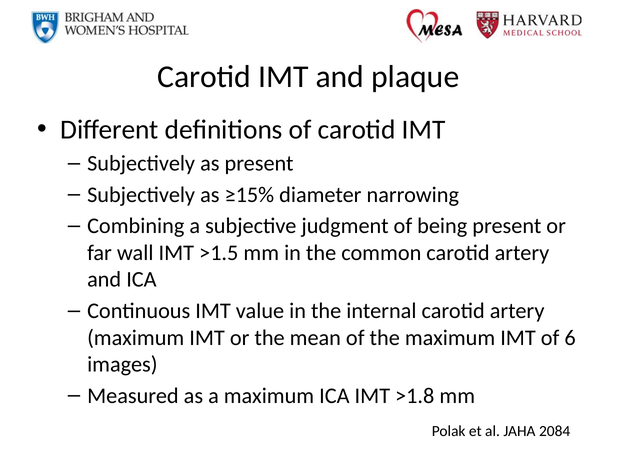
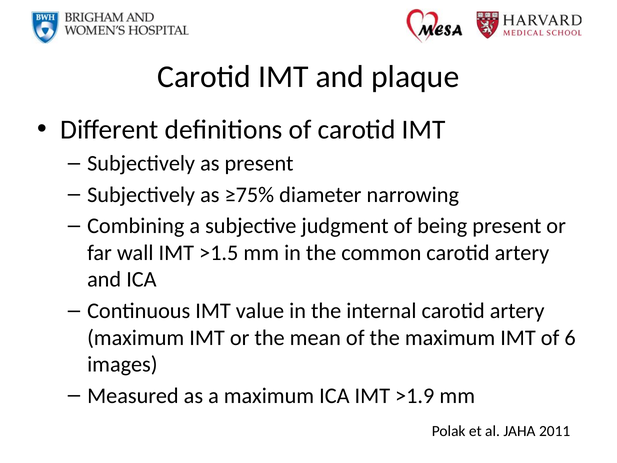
≥15%: ≥15% -> ≥75% (249, 195)
>1.8: >1.8 -> >1.9 (415, 396)
2084: 2084 -> 2011 (555, 431)
